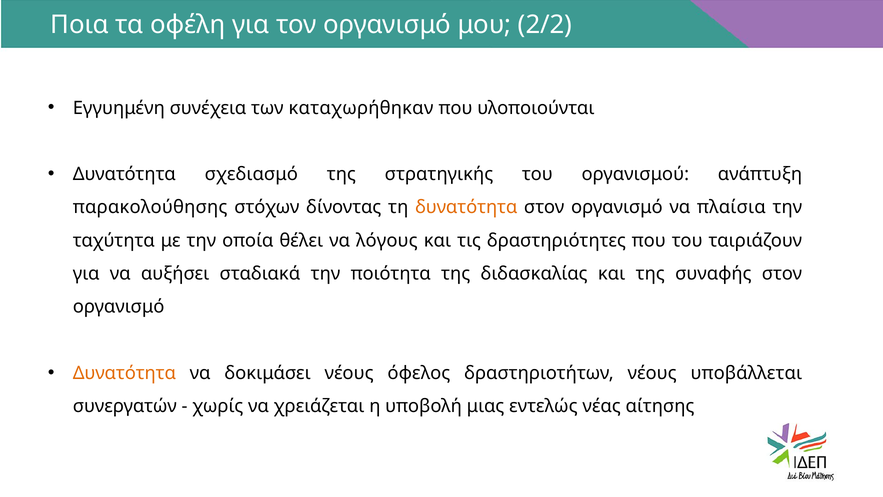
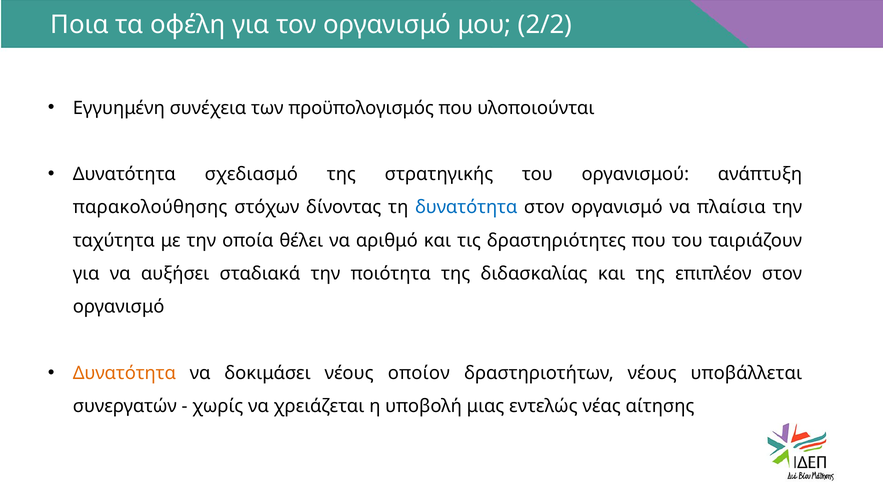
καταχωρήθηκαν: καταχωρήθηκαν -> προϋπολογισμός (361, 108)
δυνατότητα colour: orange -> blue (466, 207)
λόγους: λόγους -> αριθμό (387, 240)
συναφής: συναφής -> επιπλέον (713, 273)
όφελος: όφελος -> οποίον (419, 373)
